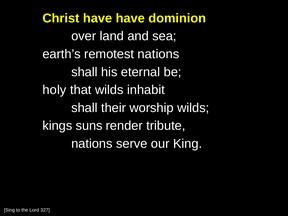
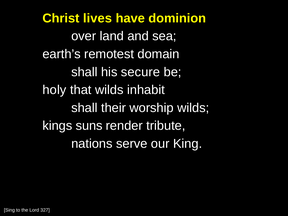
Christ have: have -> lives (97, 18)
remotest nations: nations -> domain (159, 54)
eternal: eternal -> secure (141, 72)
